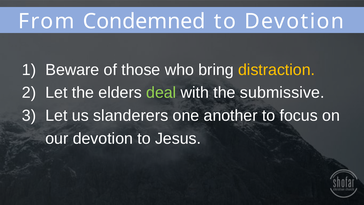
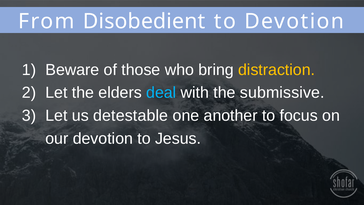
Condemned: Condemned -> Disobedient (144, 21)
deal colour: light green -> light blue (161, 93)
slanderers: slanderers -> detestable (131, 116)
